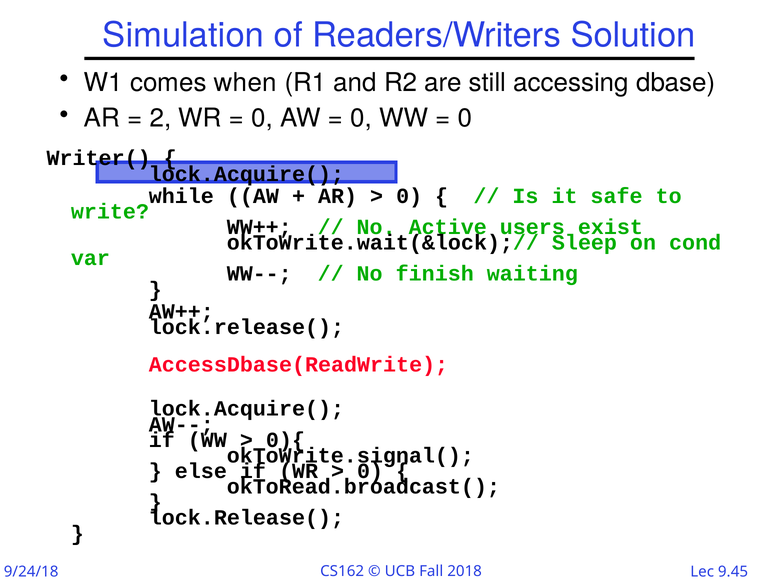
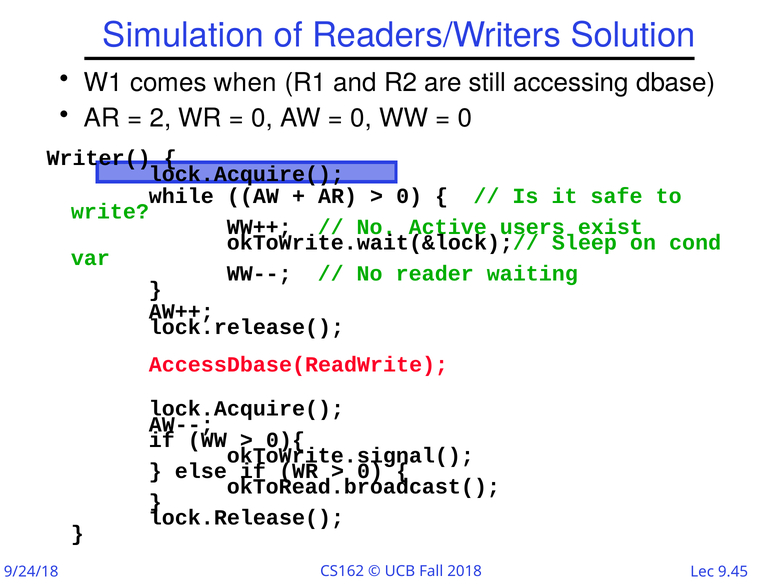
finish: finish -> reader (435, 274)
